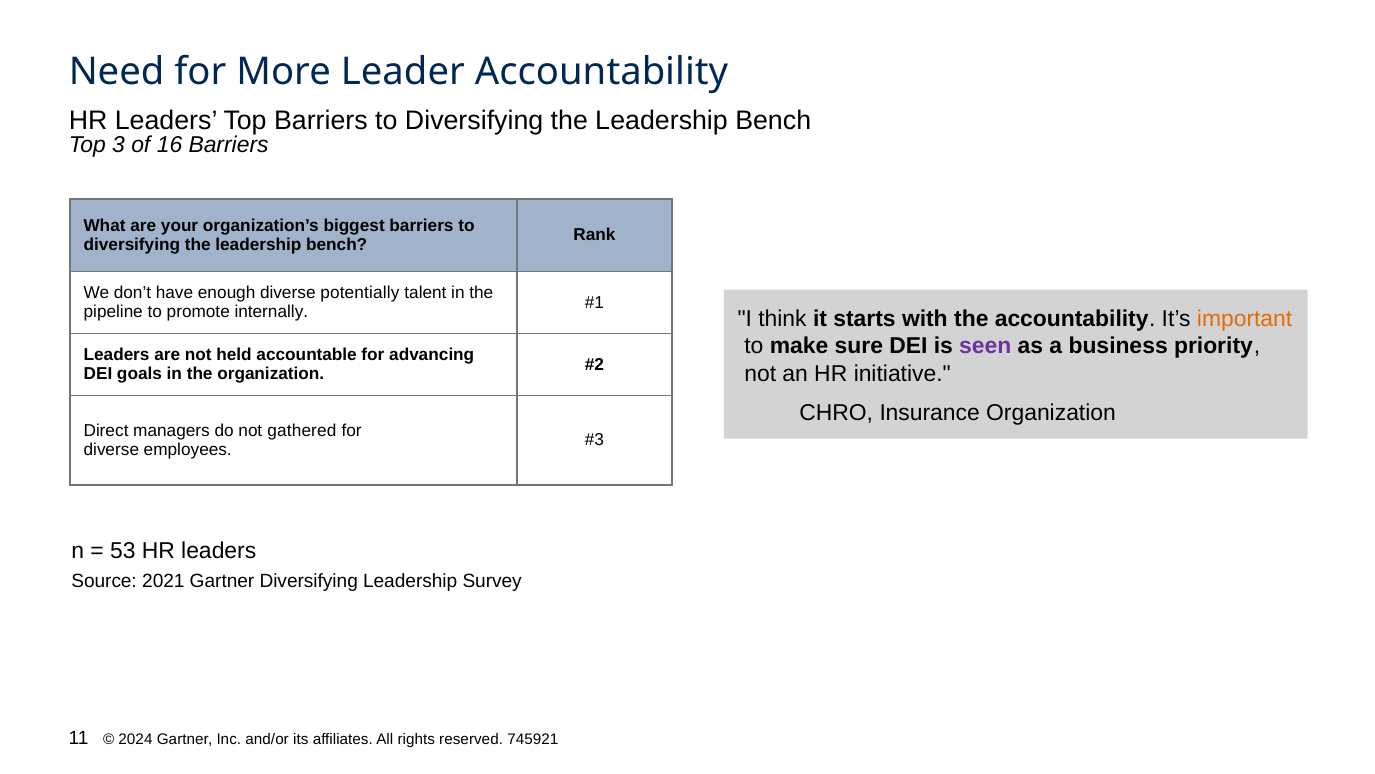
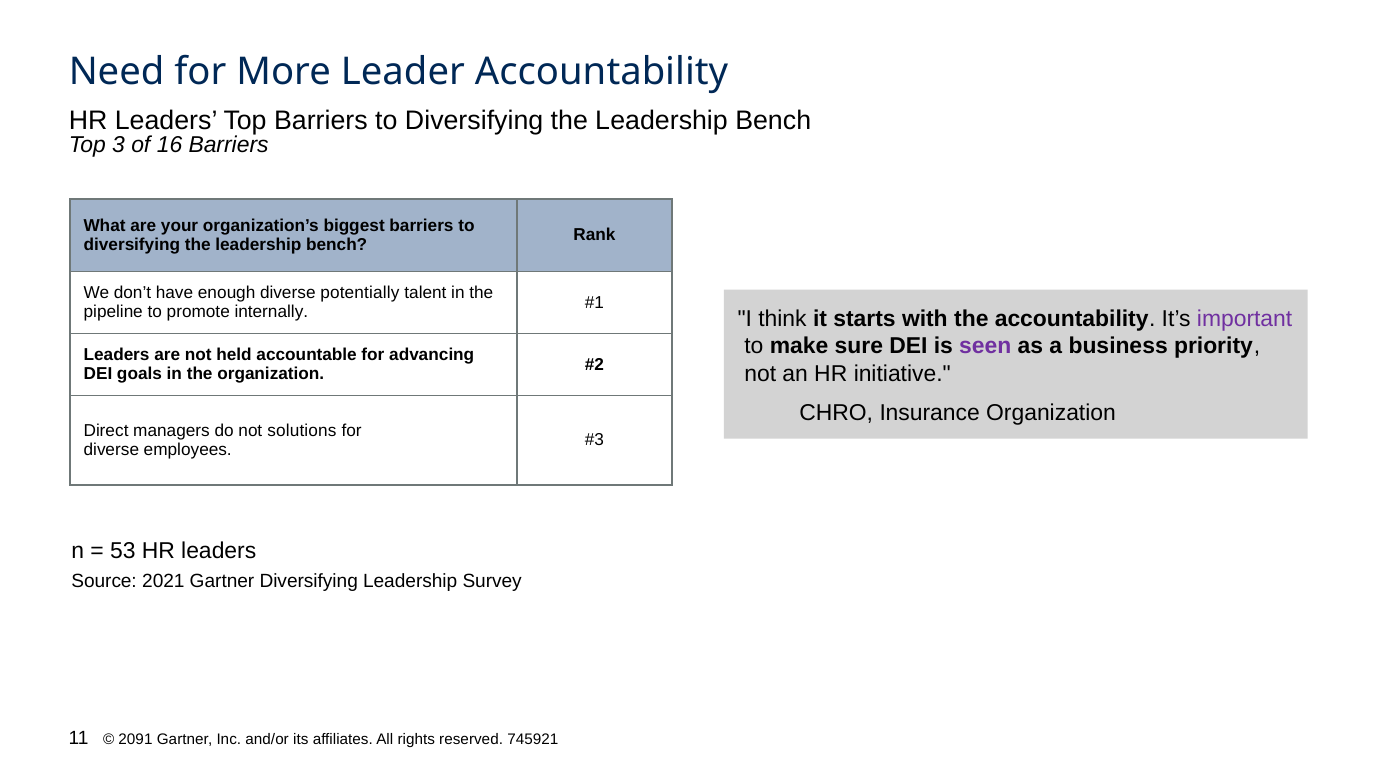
important colour: orange -> purple (1245, 318)
gathered: gathered -> solutions (302, 430)
2024: 2024 -> 2091 (135, 738)
